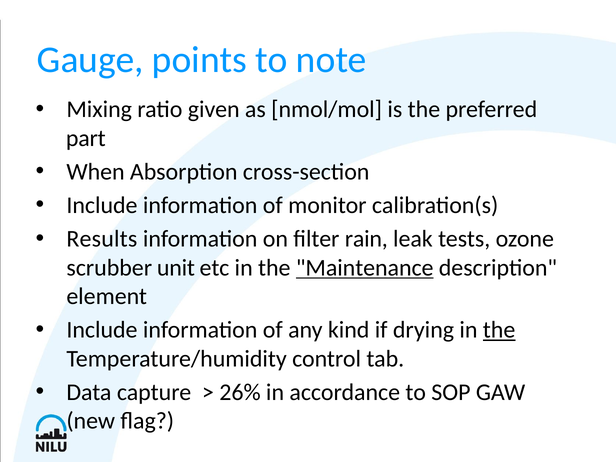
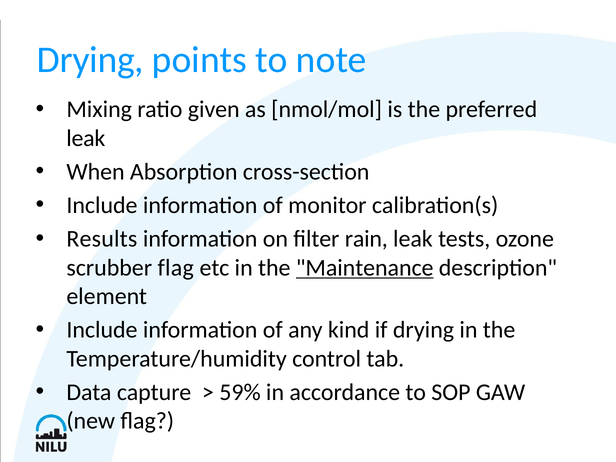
Gauge: Gauge -> Drying (90, 60)
part: part -> leak (86, 138)
scrubber unit: unit -> flag (176, 268)
the underline: present -> none (499, 330)
26%: 26% -> 59% (240, 392)
